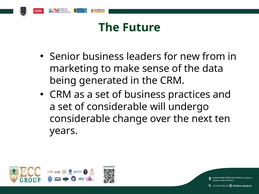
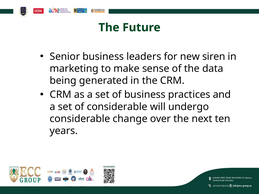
from: from -> siren (214, 57)
